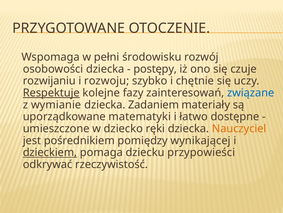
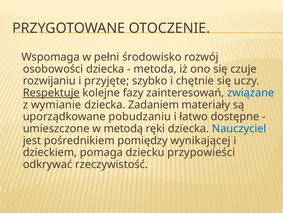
środowisku: środowisku -> środowisko (152, 57)
postępy: postępy -> metoda (155, 69)
rozwoju: rozwoju -> przyjęte (107, 81)
matematyki: matematyki -> pobudzaniu (140, 116)
dziecko: dziecko -> metodą (123, 128)
Nauczyciel colour: orange -> blue (239, 128)
dzieckiem underline: present -> none (50, 152)
